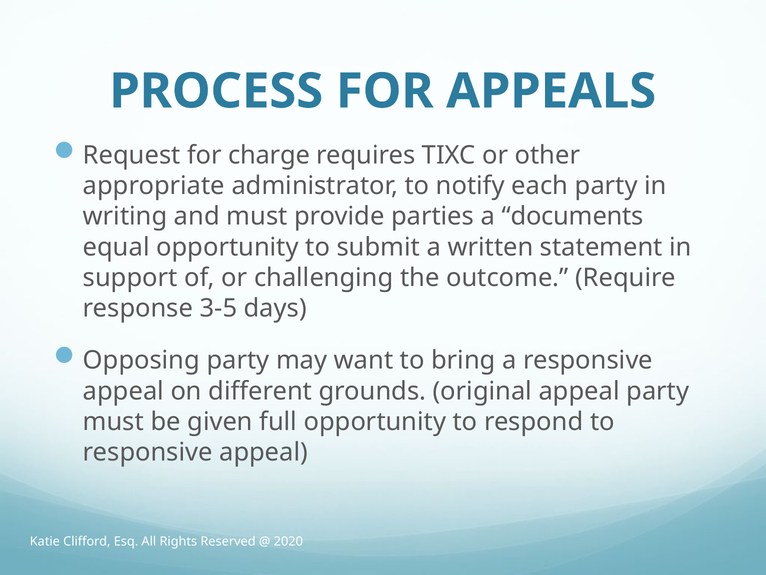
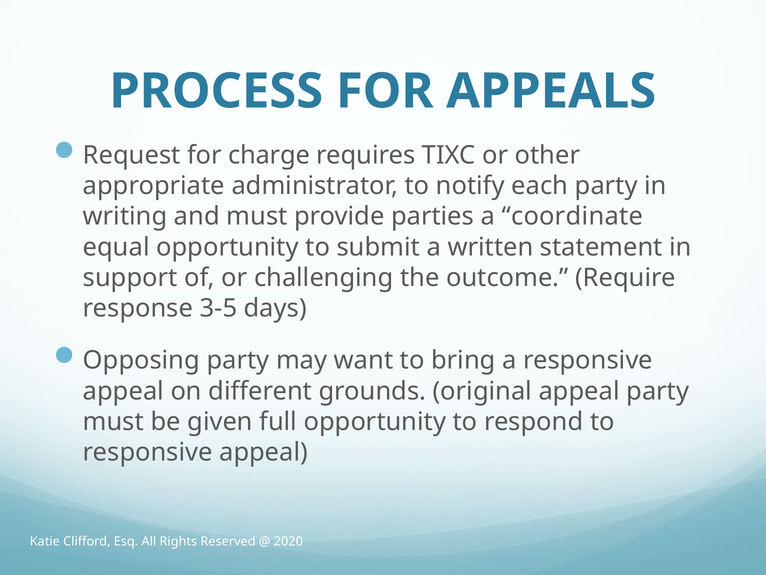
documents: documents -> coordinate (572, 216)
